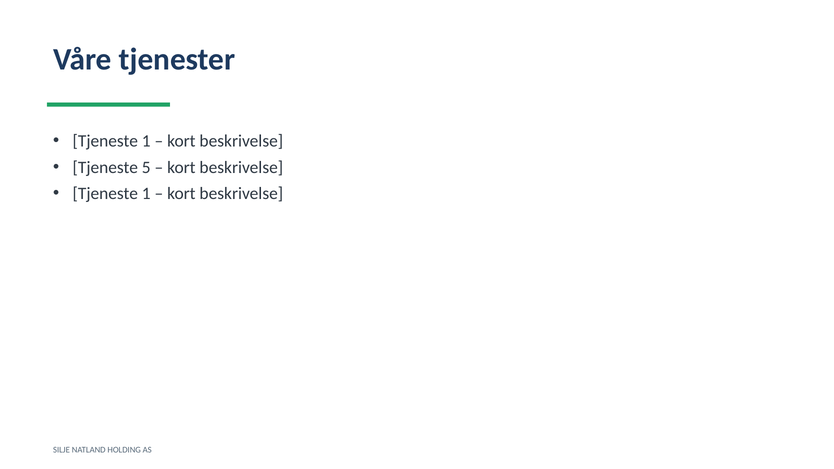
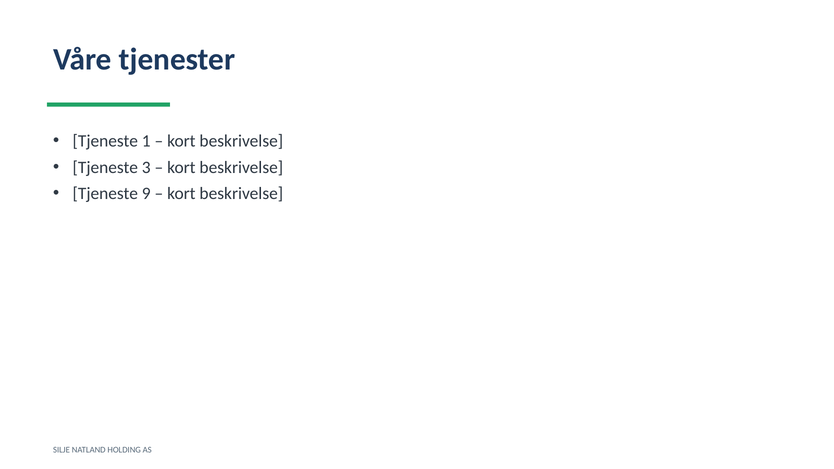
5: 5 -> 3 (146, 167)
1: 1 -> 9 (146, 193)
